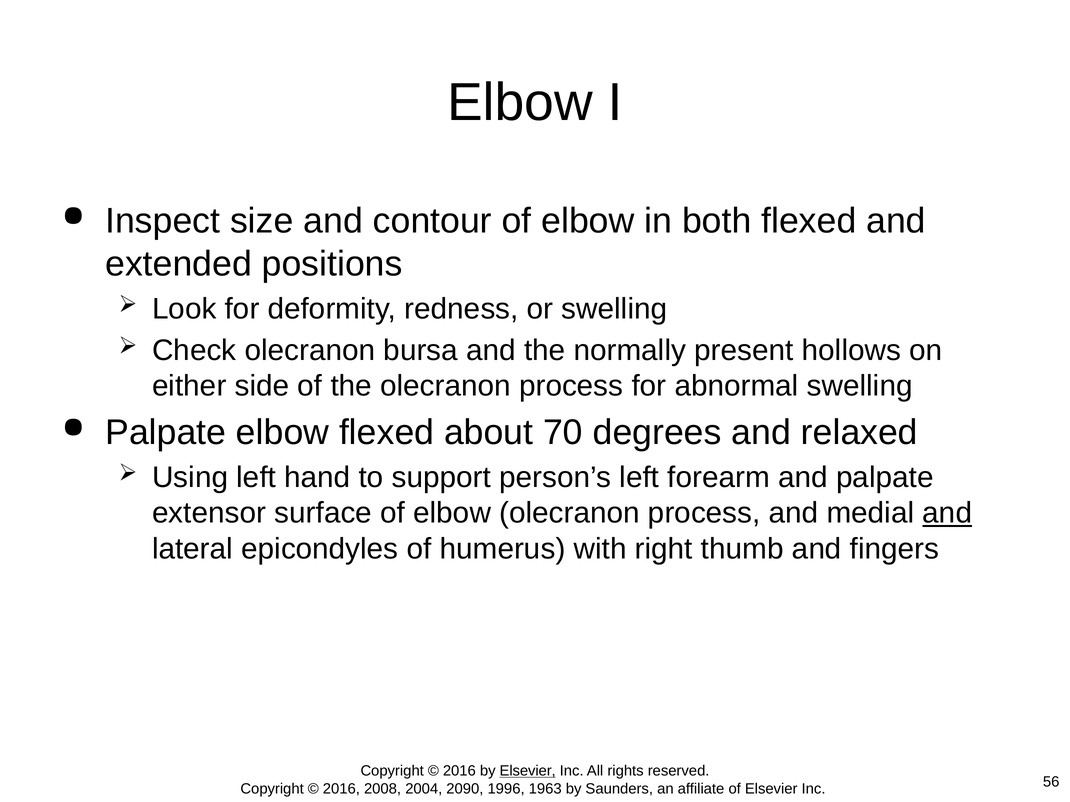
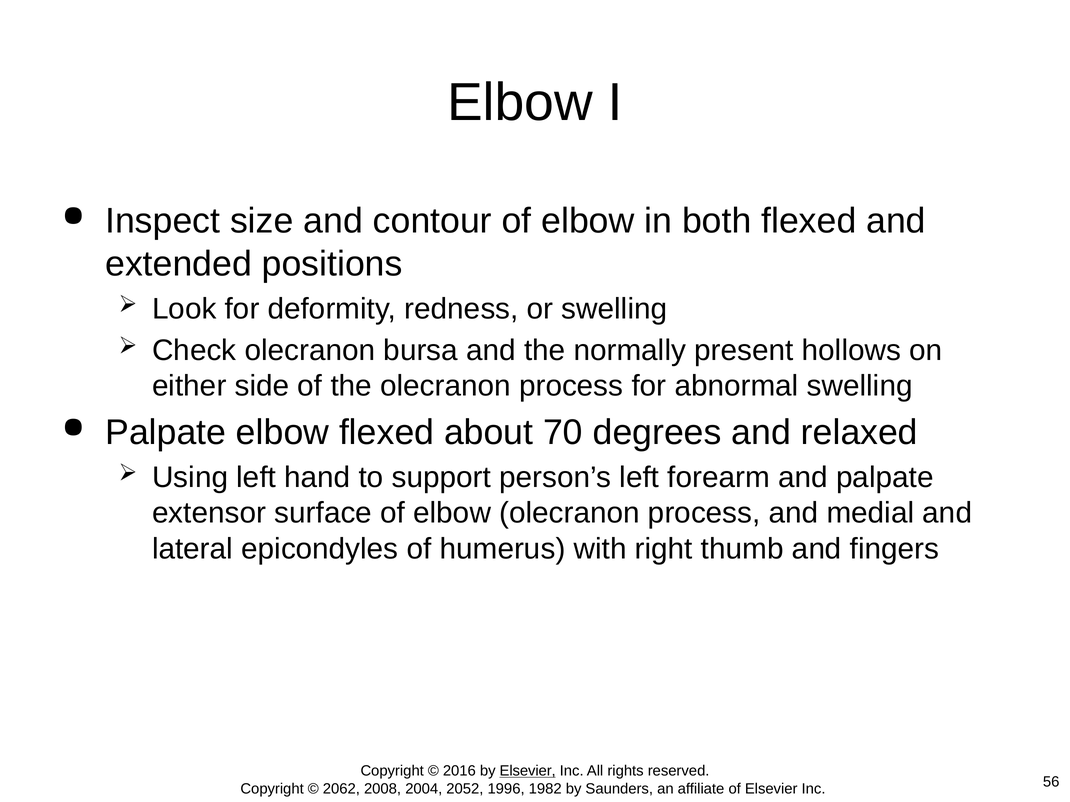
and underline: present -> none (947, 513)
2016: 2016 -> 2062 (341, 789)
2090: 2090 -> 2052 (465, 789)
1963: 1963 -> 1982 (545, 789)
